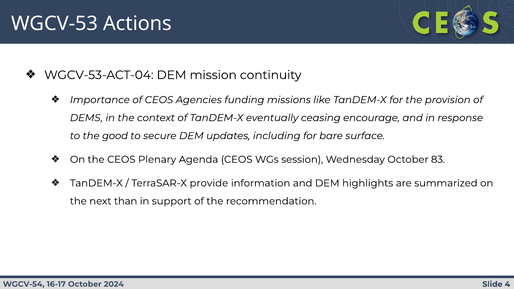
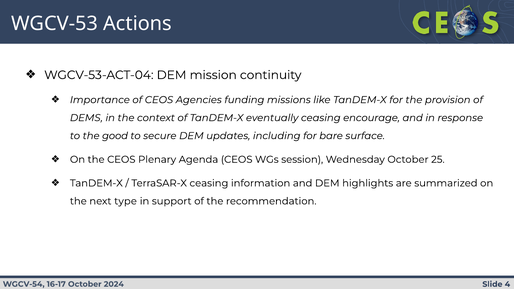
83: 83 -> 25 (438, 160)
TerraSAR-X provide: provide -> ceasing (209, 183)
than: than -> type (126, 201)
